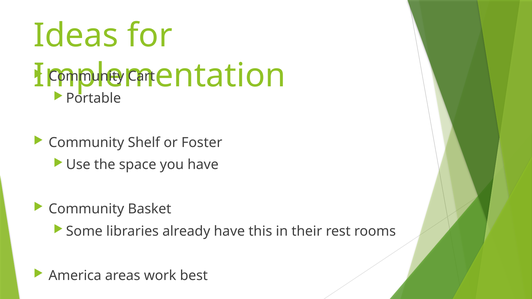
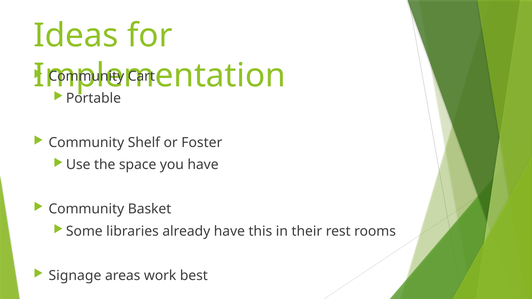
America: America -> Signage (75, 276)
